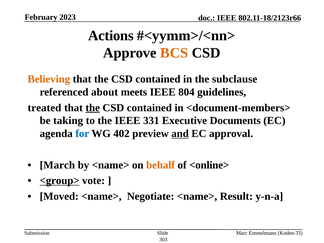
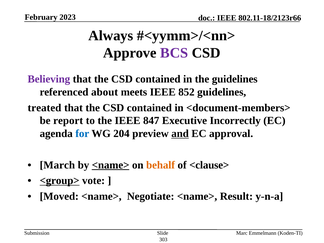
Actions: Actions -> Always (111, 36)
BCS colour: orange -> purple (174, 53)
Believing colour: orange -> purple (49, 79)
the subclause: subclause -> guidelines (235, 79)
804: 804 -> 852 (186, 92)
the underline: present -> none (93, 108)
taking: taking -> report (68, 121)
331: 331 -> 847 (151, 121)
Documents: Documents -> Incorrectly (235, 121)
402: 402 -> 204 (121, 134)
<name> underline: none -> present (111, 165)
<online>: <online> -> <clause> (209, 165)
